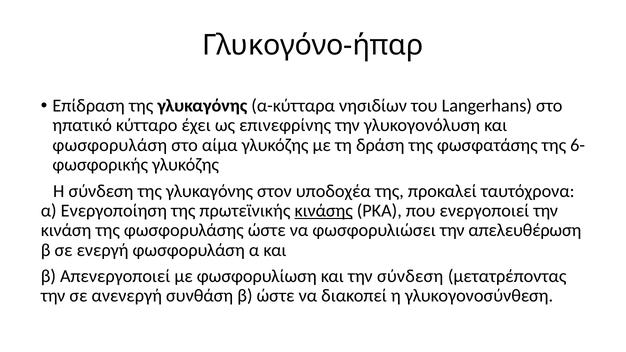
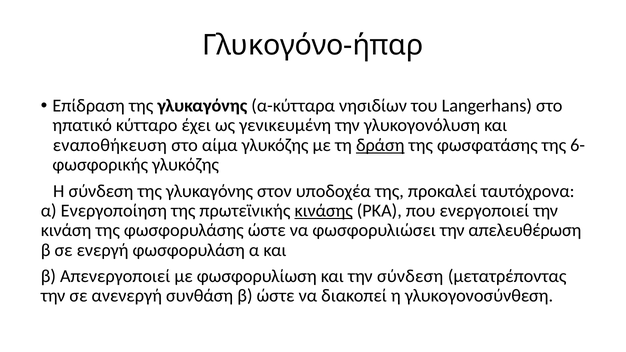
επινεφρίνης: επινεφρίνης -> γενικευμένη (285, 125)
φωσφορυλάση: φωσφορυλάση -> εναποθήκευση (110, 145)
δράση underline: none -> present (380, 145)
